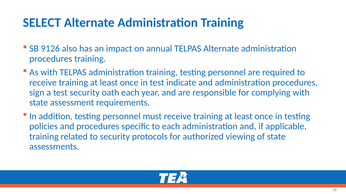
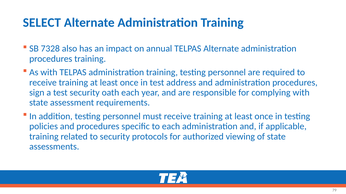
9126: 9126 -> 7328 (50, 49)
indicate: indicate -> address (181, 83)
